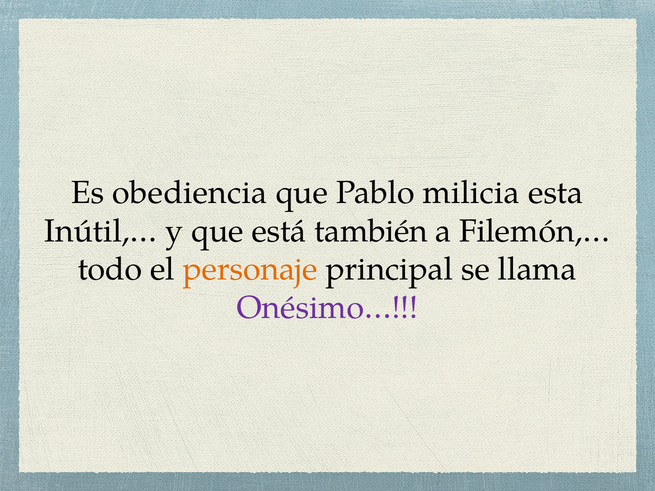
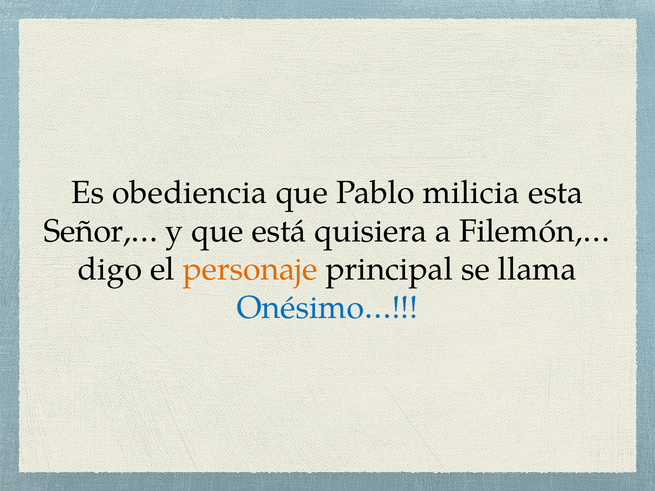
Inútil,…: Inútil,… -> Señor,… (101, 231)
también: también -> quisiera (371, 231)
todo: todo -> digo (110, 269)
Onésimo… colour: purple -> blue (327, 308)
